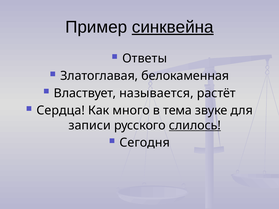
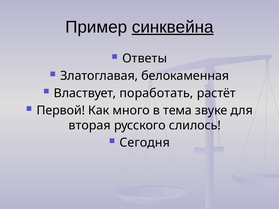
называется: называется -> поработать (156, 93)
Сердца: Сердца -> Первой (61, 111)
записи: записи -> вторая (90, 126)
слилось underline: present -> none (195, 126)
